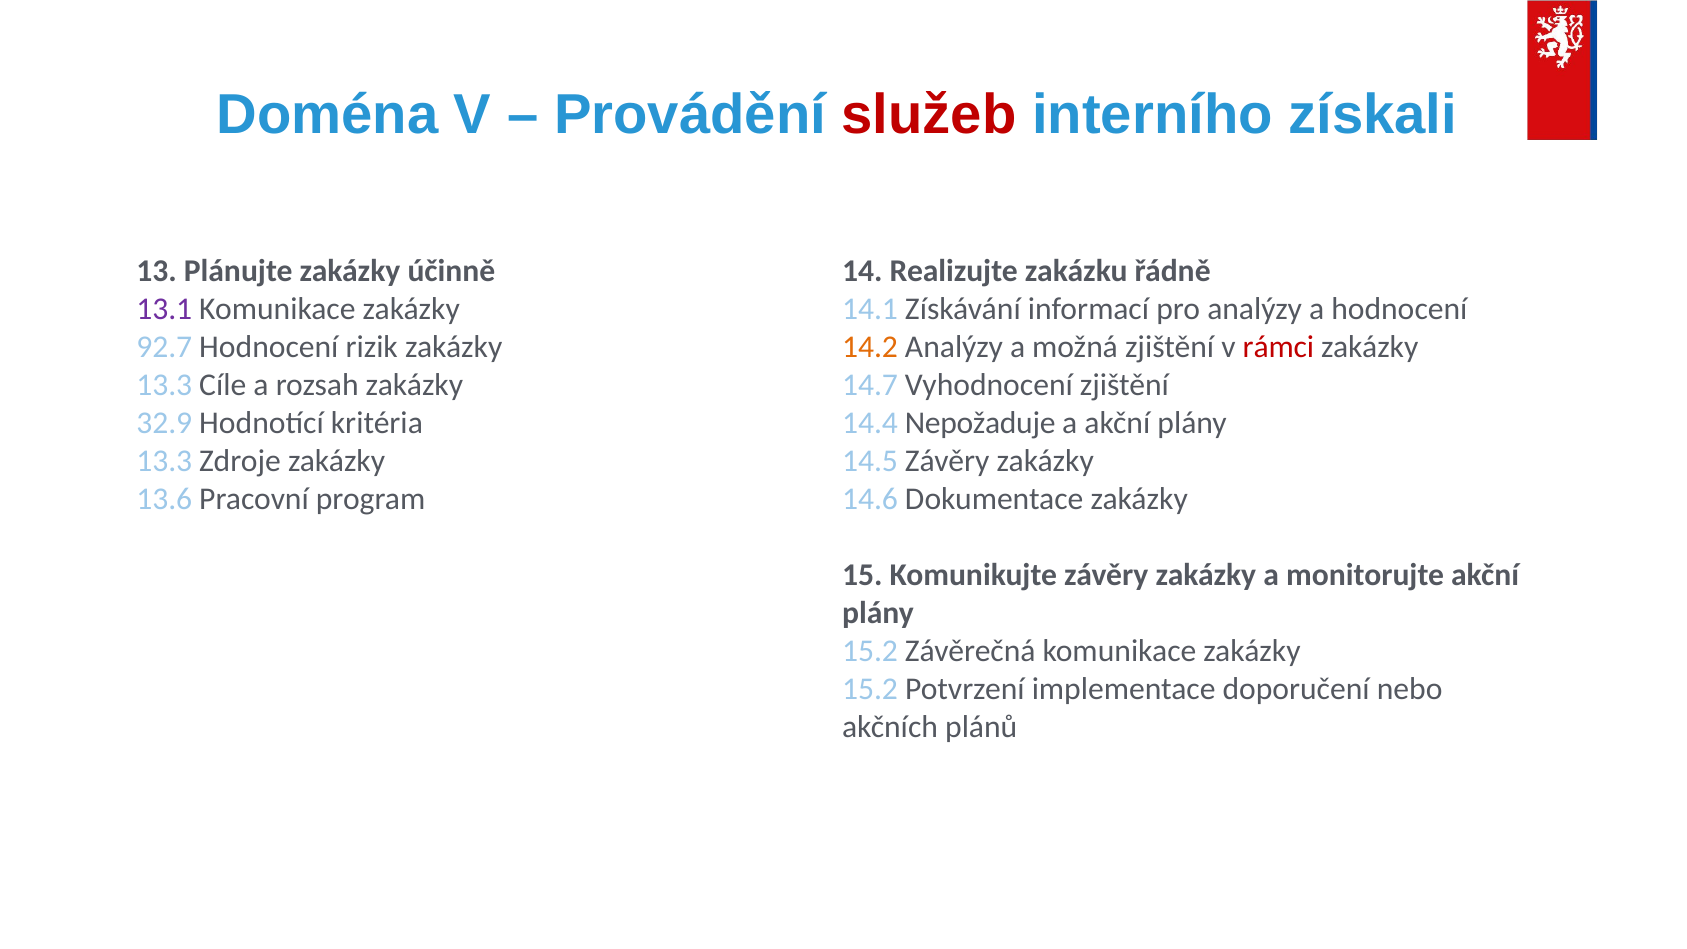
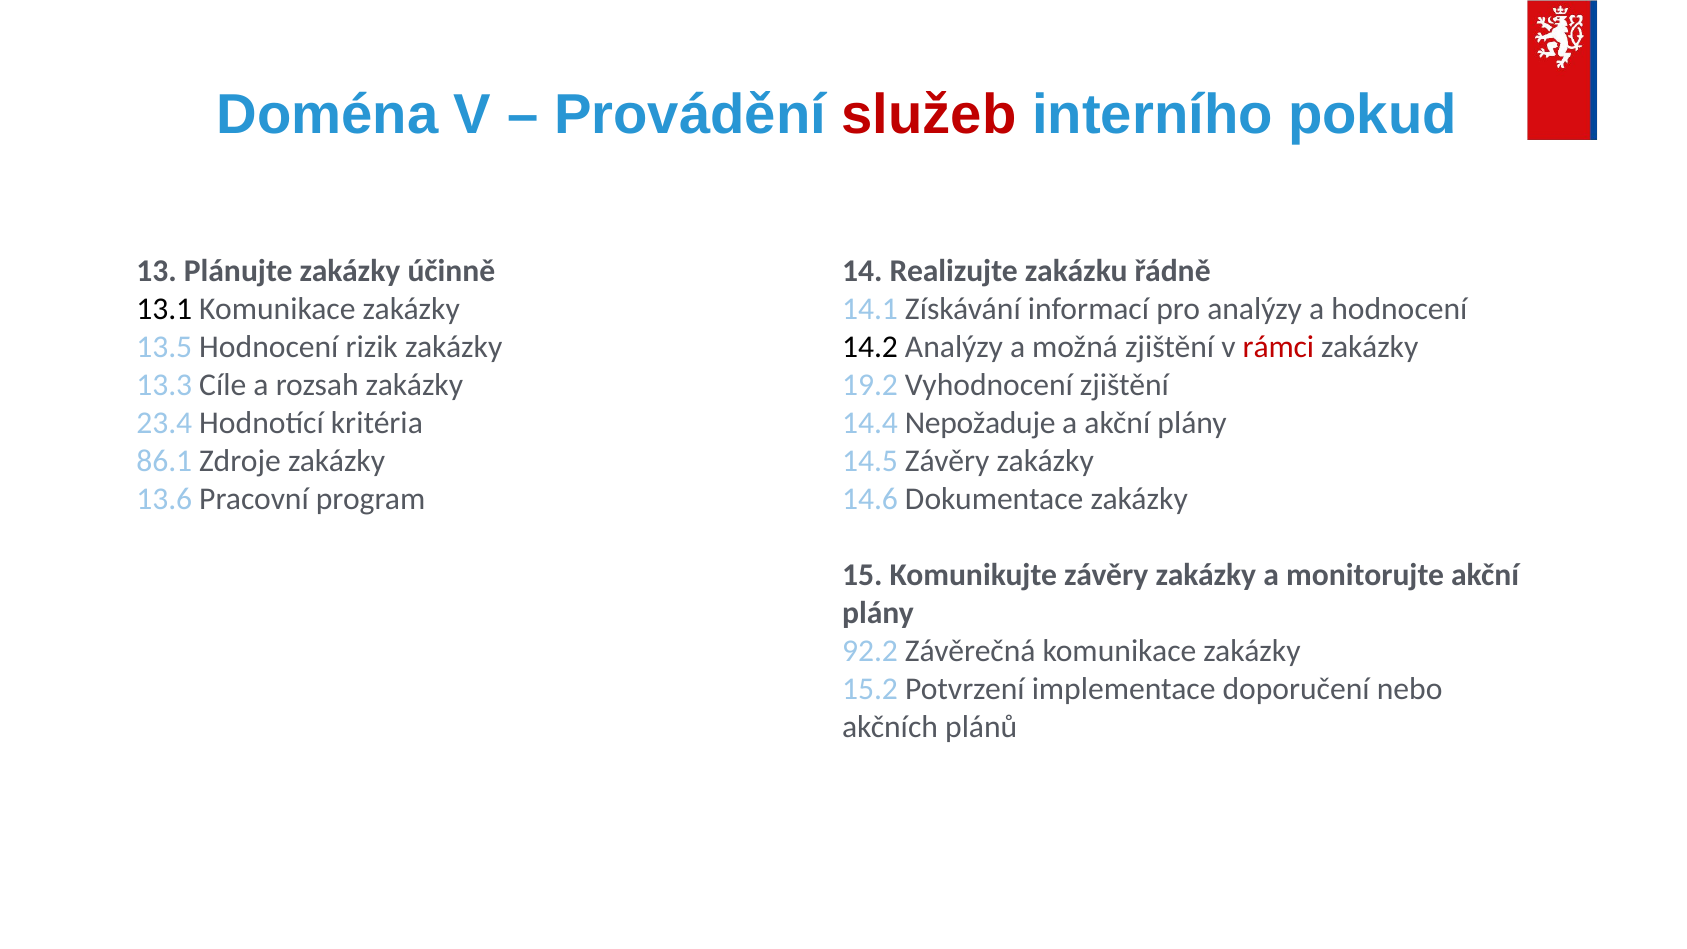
získali: získali -> pokud (1373, 115)
13.1 colour: purple -> black (164, 309)
92.7: 92.7 -> 13.5 (164, 347)
14.2 colour: orange -> black (870, 347)
14.7: 14.7 -> 19.2 (870, 385)
32.9: 32.9 -> 23.4 (164, 423)
13.3: 13.3 -> 86.1 (164, 461)
15.2: 15.2 -> 92.2 (870, 651)
